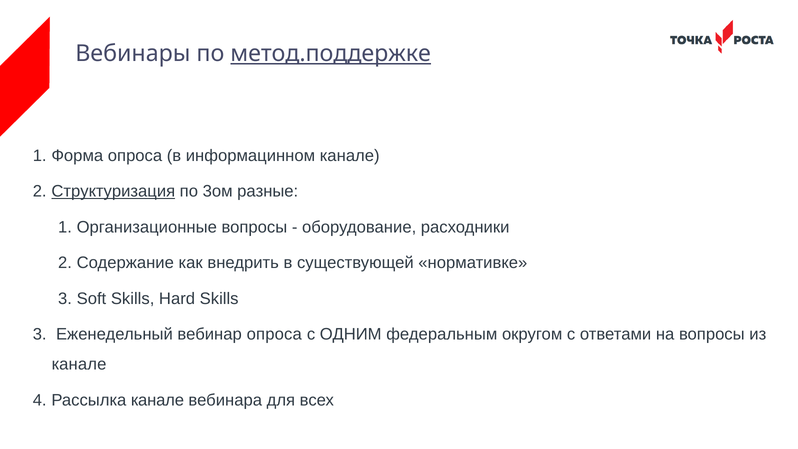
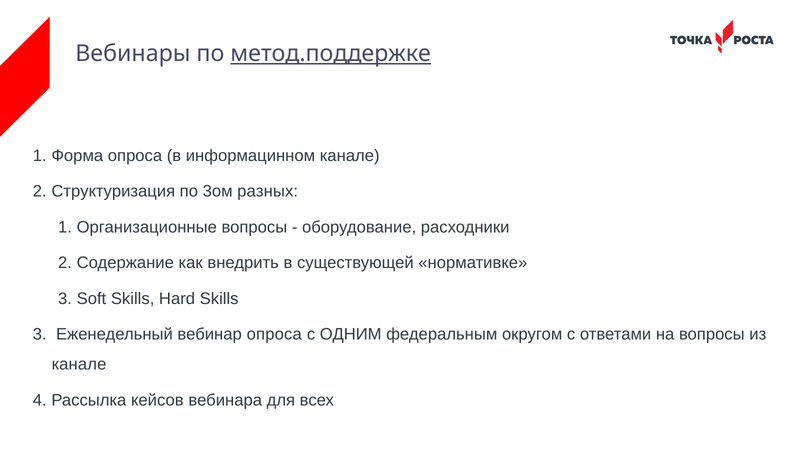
Структуризация underline: present -> none (113, 191)
разные: разные -> разных (268, 191)
Рассылка канале: канале -> кейсов (157, 400)
